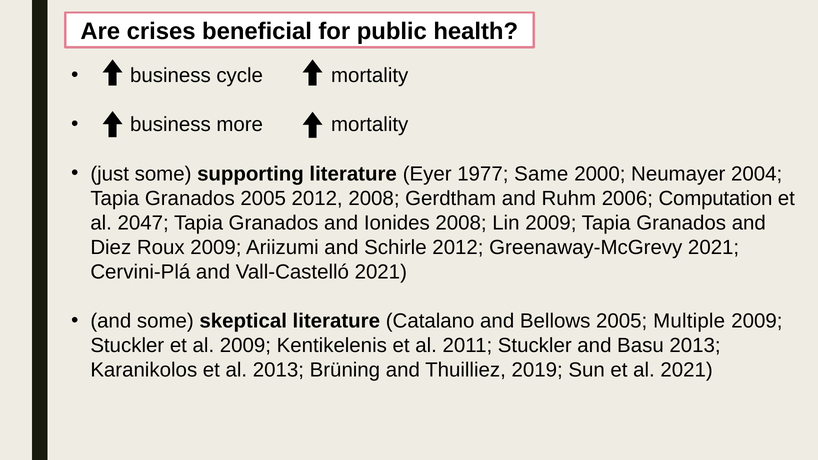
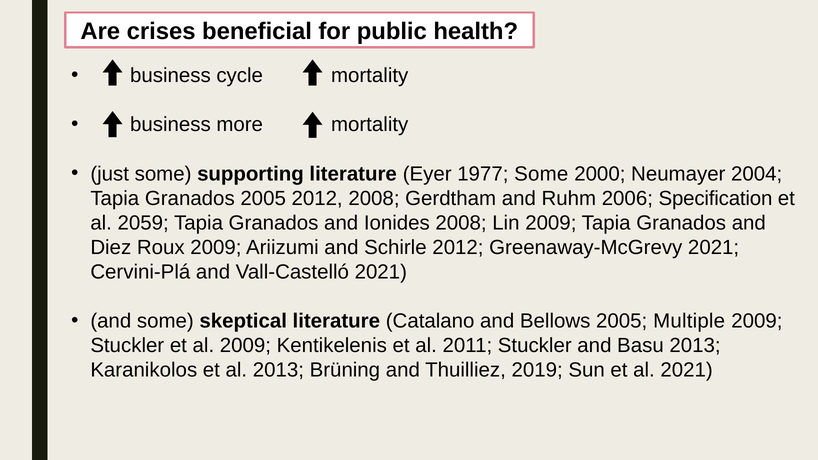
1977 Same: Same -> Some (541, 174)
Computation: Computation -> Specification (715, 198)
2047: 2047 -> 2059 (143, 223)
